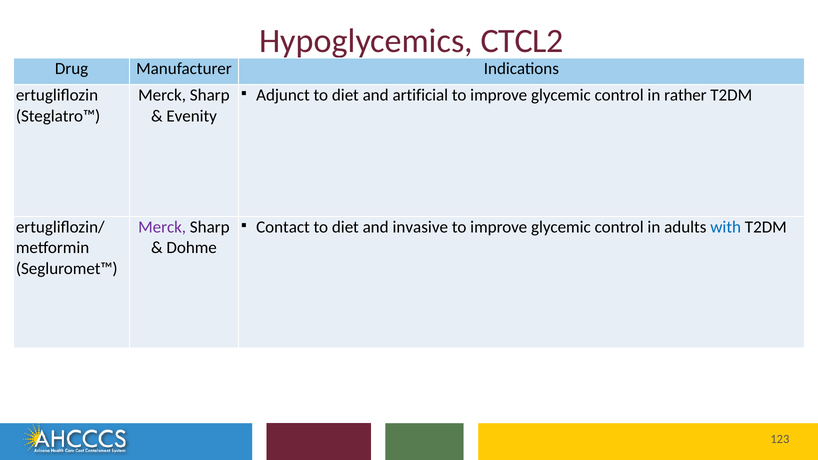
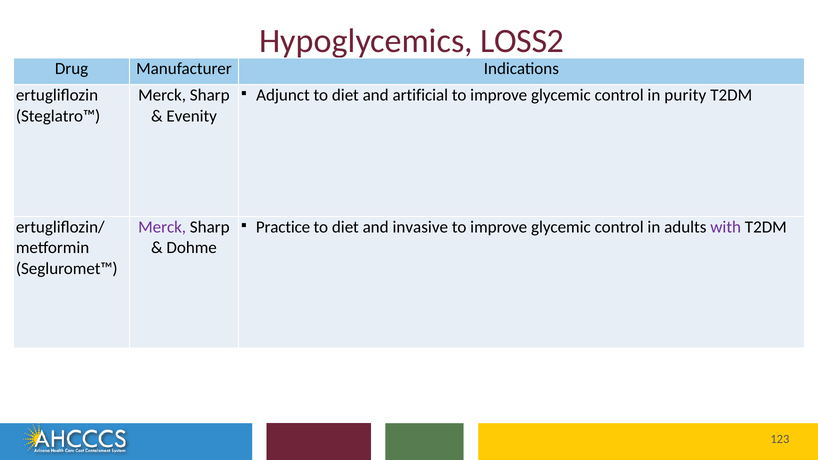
CTCL2: CTCL2 -> LOSS2 (522, 41)
rather: rather -> purity (685, 95)
Contact: Contact -> Practice (283, 227)
with colour: blue -> purple (726, 227)
